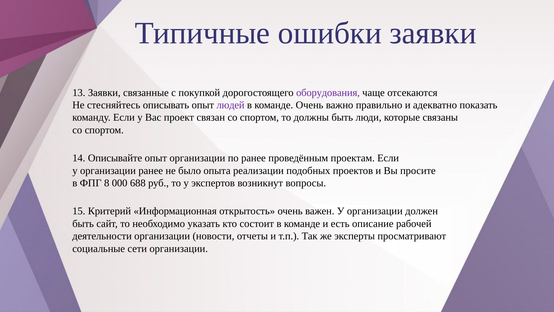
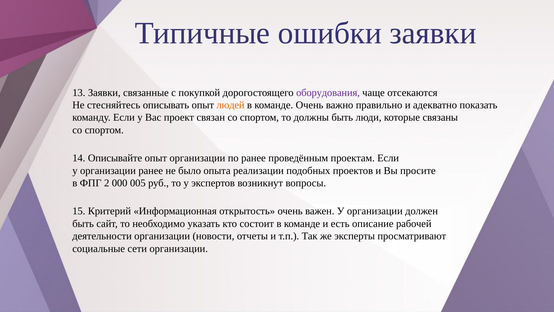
людей colour: purple -> orange (231, 105)
8: 8 -> 2 (107, 183)
688: 688 -> 005 (138, 183)
